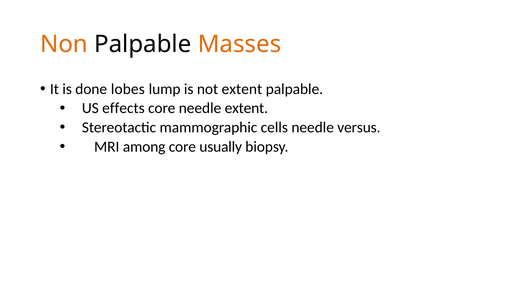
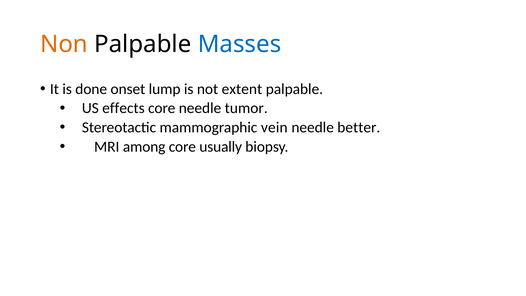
Masses colour: orange -> blue (239, 44)
lobes: lobes -> onset (128, 89)
needle extent: extent -> tumor (246, 108)
cells: cells -> vein (274, 127)
versus: versus -> better (359, 127)
